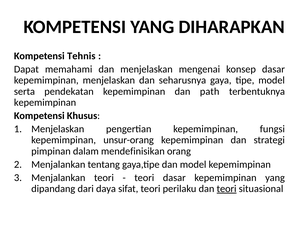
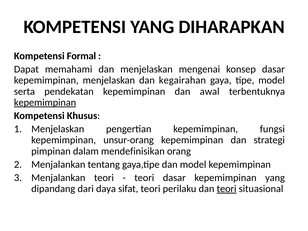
Tehnis: Tehnis -> Formal (81, 56)
seharusnya: seharusnya -> kegairahan (182, 80)
path: path -> awal (210, 91)
kepemimpinan underline: none -> present (45, 102)
